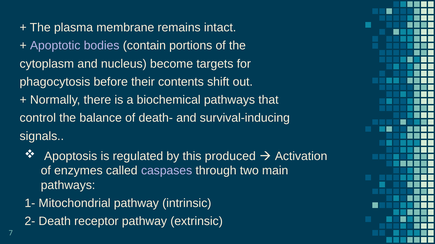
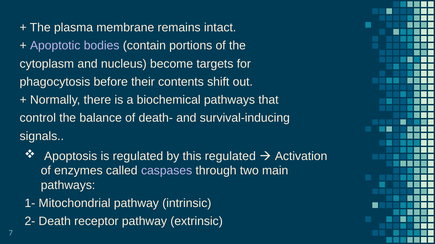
this produced: produced -> regulated (230, 157)
